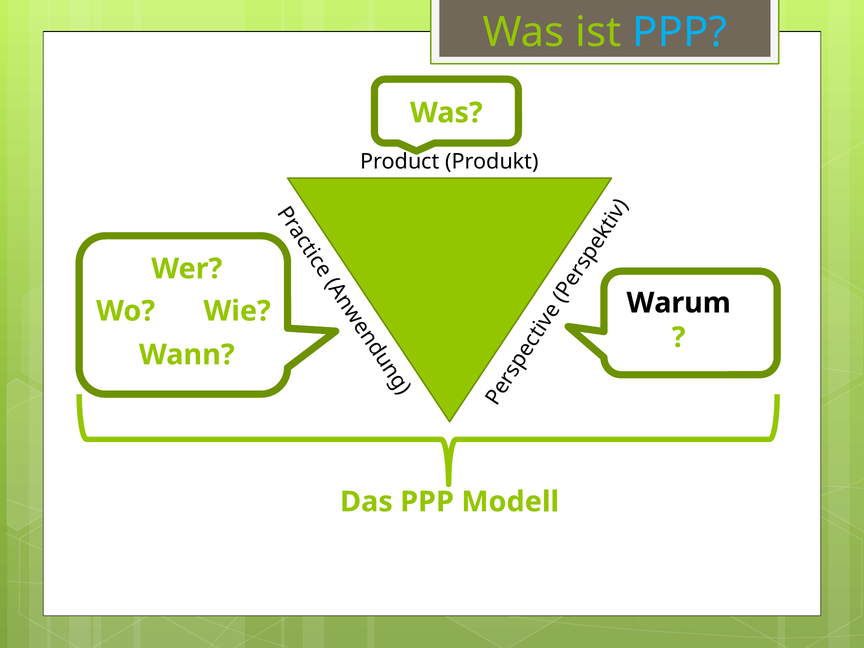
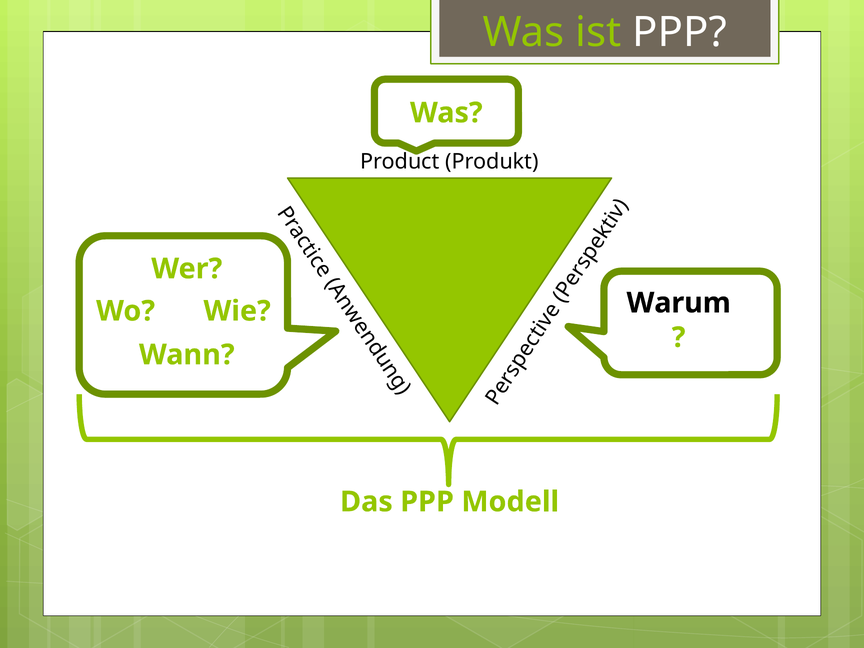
PPP colour: light blue -> white (680, 32)
